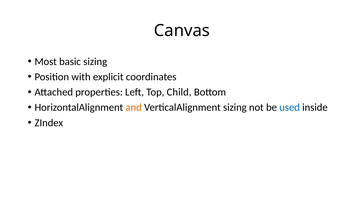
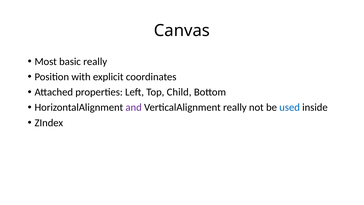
basic sizing: sizing -> really (95, 62)
and colour: orange -> purple (134, 107)
VerticalAlignment sizing: sizing -> really (235, 107)
